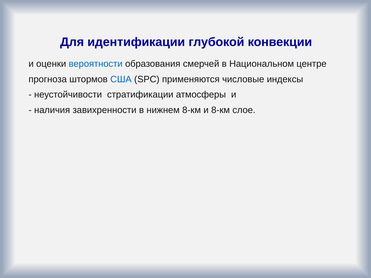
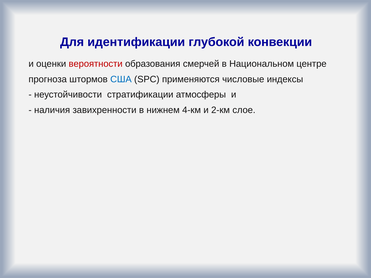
вероятности colour: blue -> red (96, 64)
нижнем 8-км: 8-км -> 4-км (192, 110)
и 8-км: 8-км -> 2-км (221, 110)
